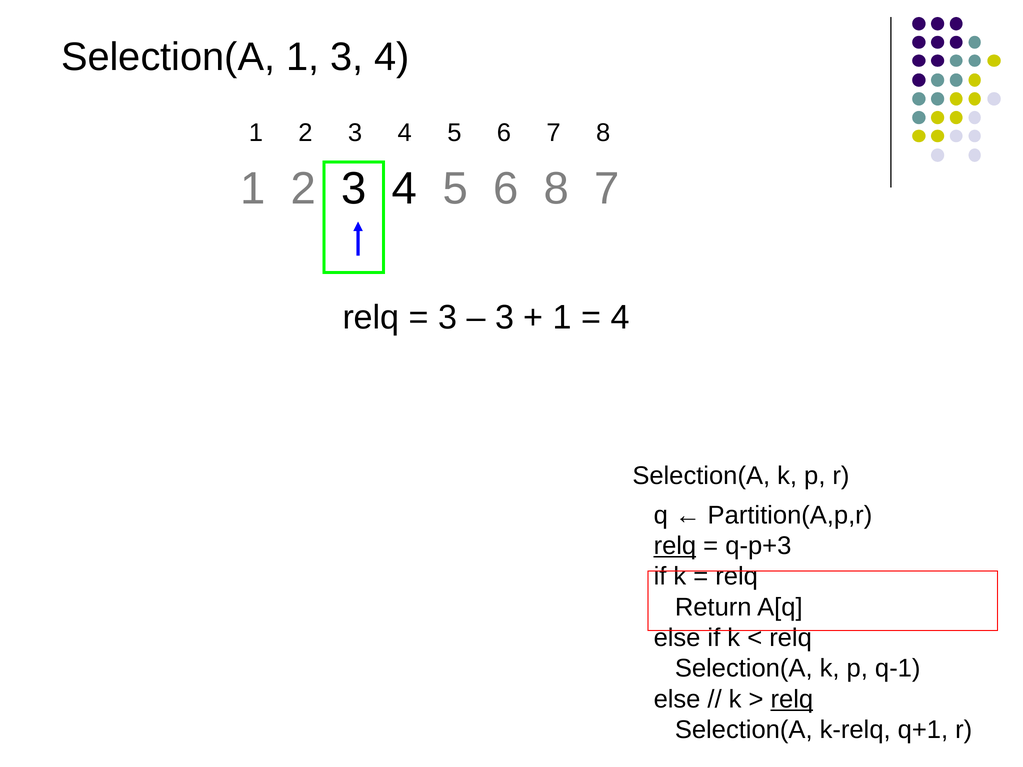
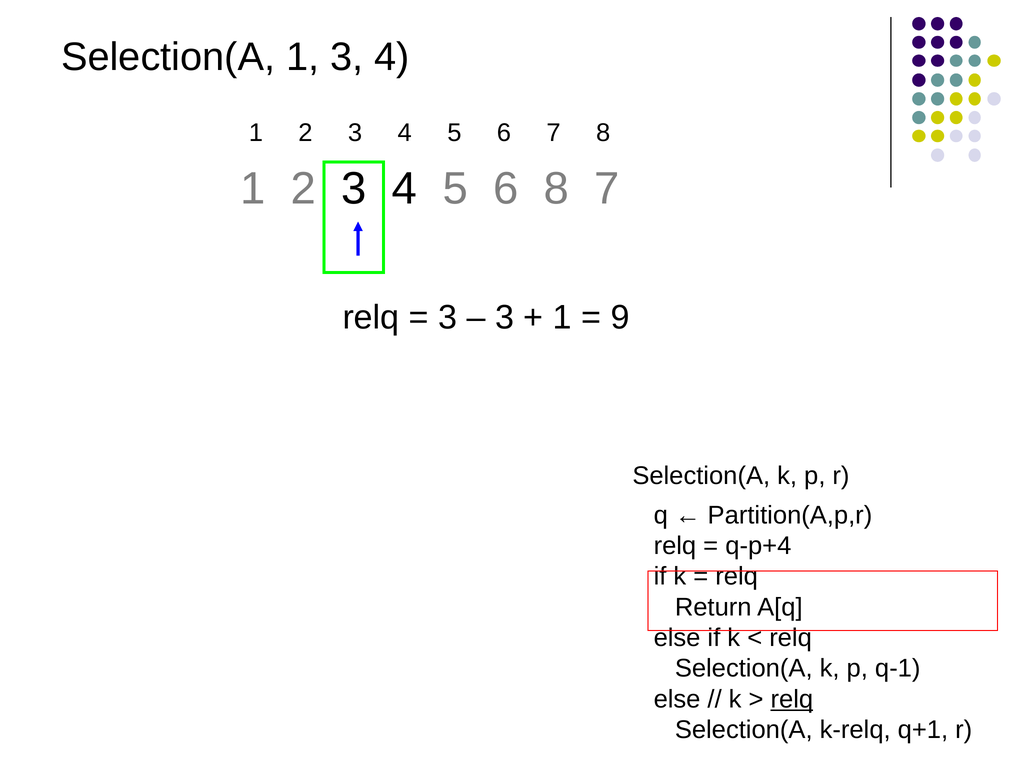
4: 4 -> 9 (620, 318)
relq underline: present -> none (675, 546)
q-p+3: q-p+3 -> q-p+4 (758, 546)
